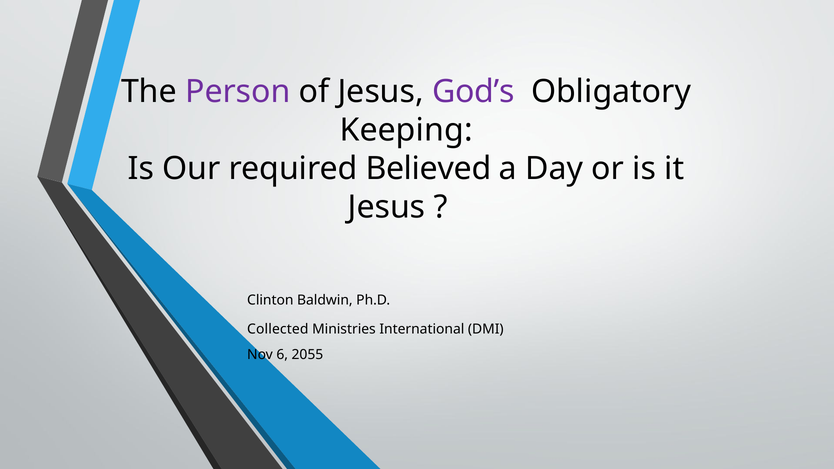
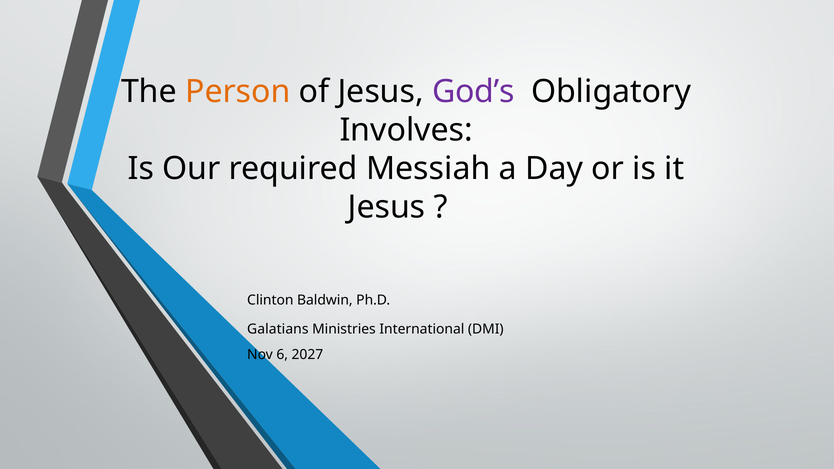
Person colour: purple -> orange (238, 92)
Keeping: Keeping -> Involves (406, 130)
Believed: Believed -> Messiah (428, 169)
Collected: Collected -> Galatians (278, 329)
2055: 2055 -> 2027 (307, 355)
